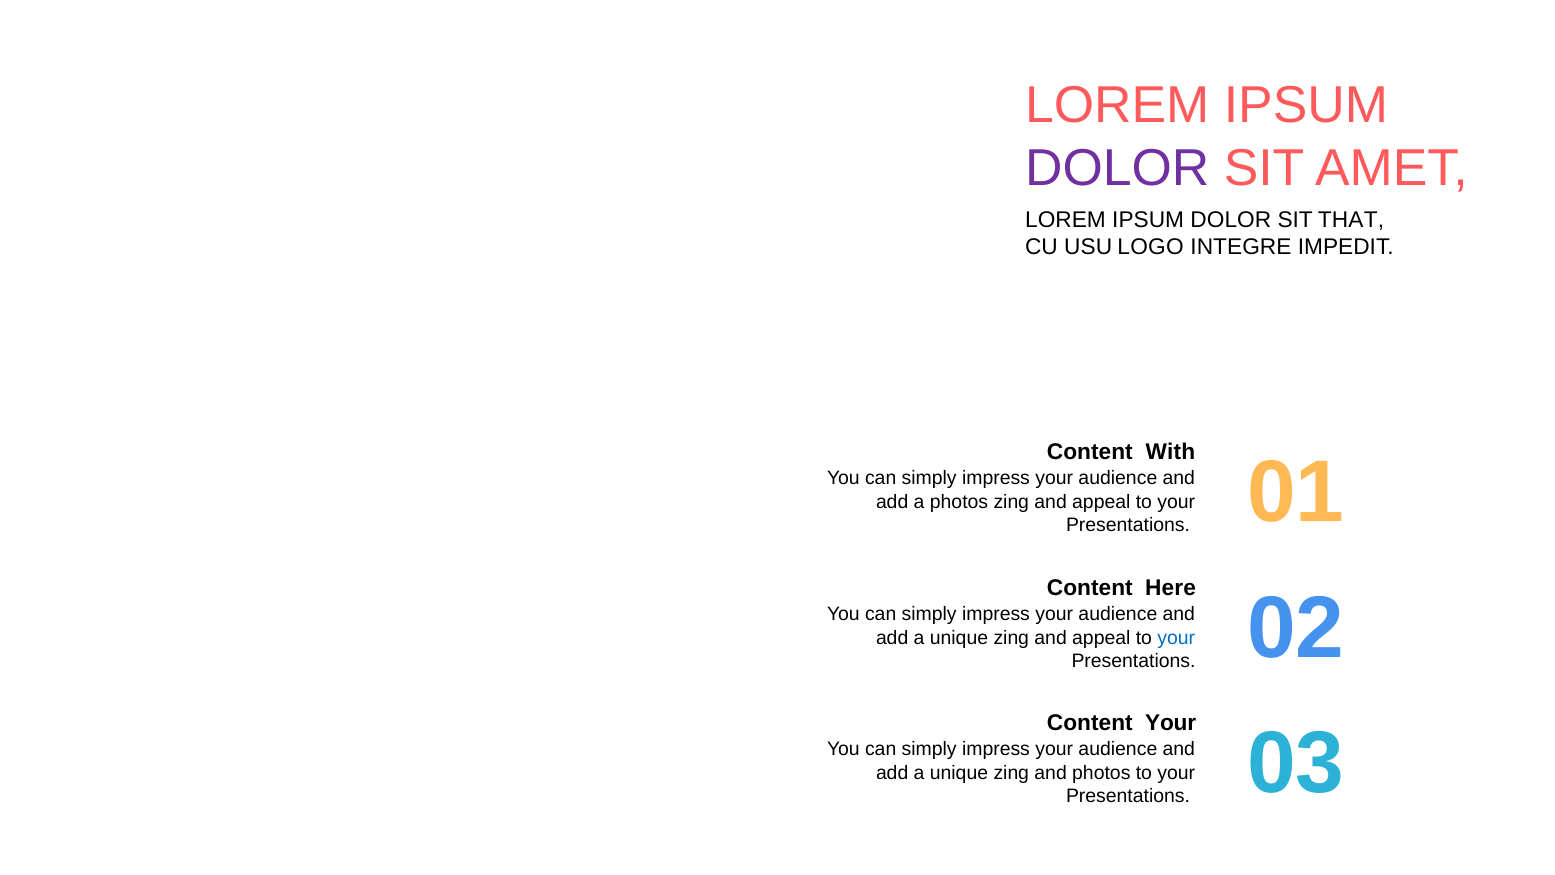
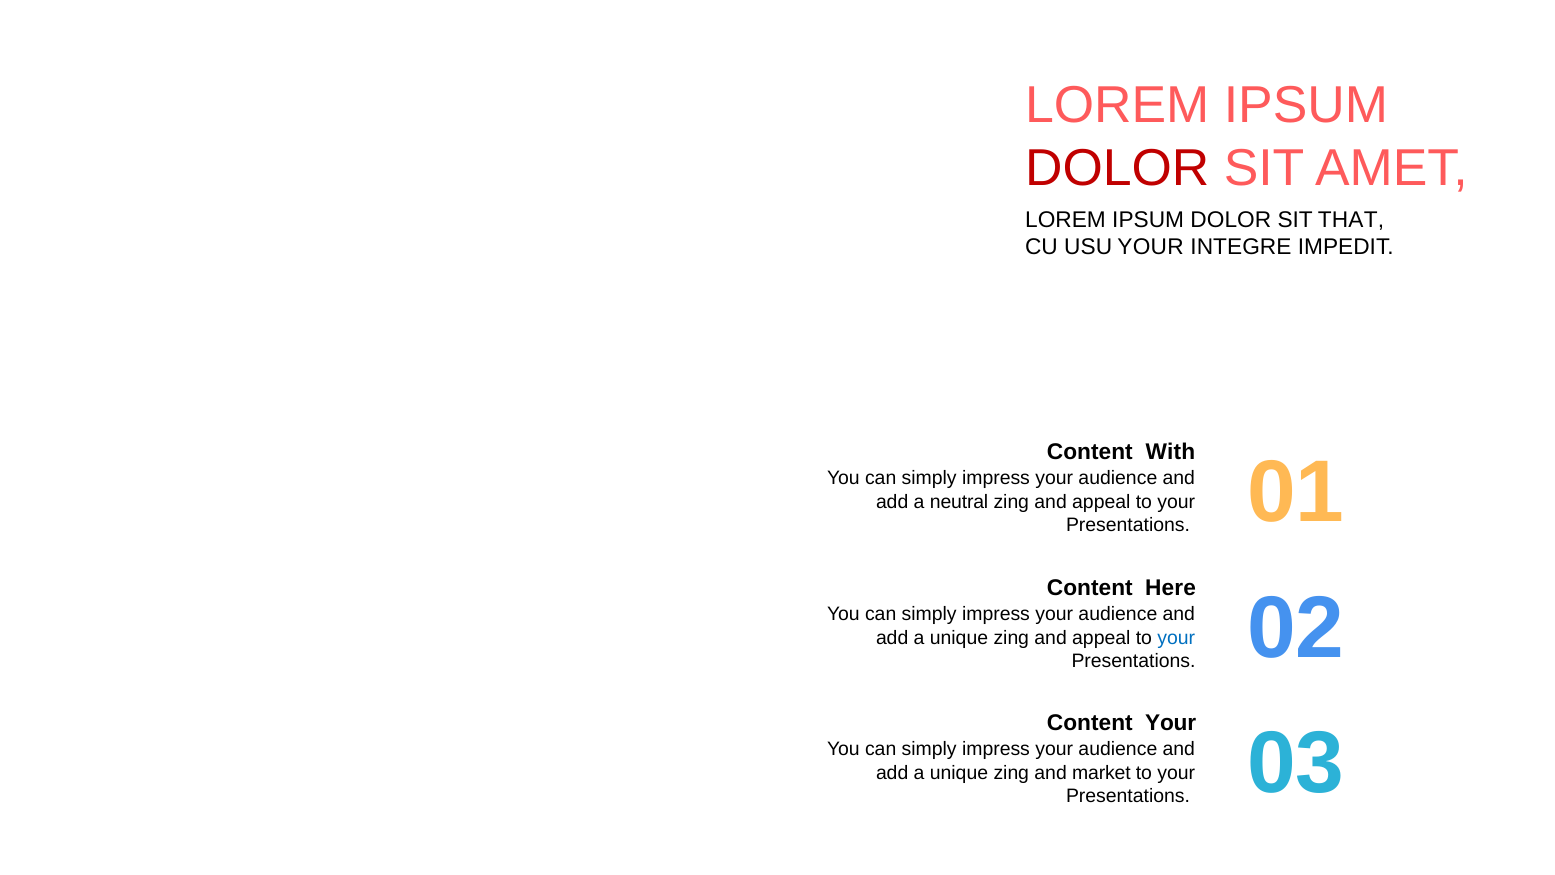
DOLOR colour: purple -> red (1117, 168)
USU LOGO: LOGO -> YOUR (1151, 247)
a photos: photos -> neutral (959, 502)
and photos: photos -> market (1101, 772)
